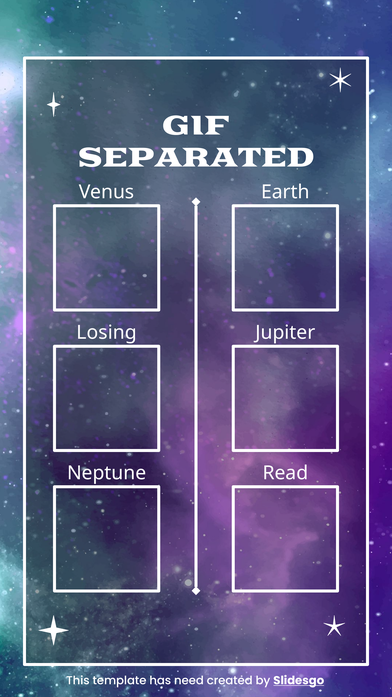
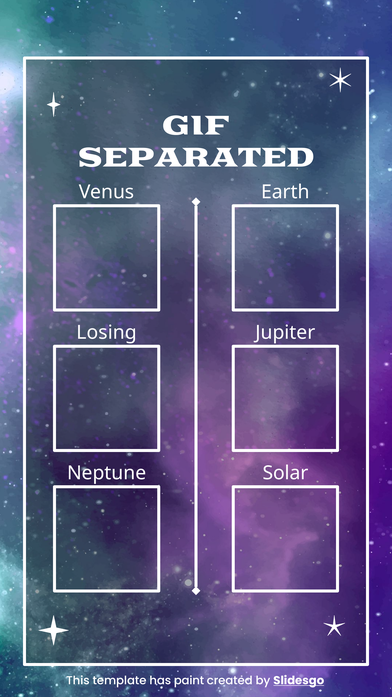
Read: Read -> Solar (285, 473)
need: need -> paint (189, 680)
